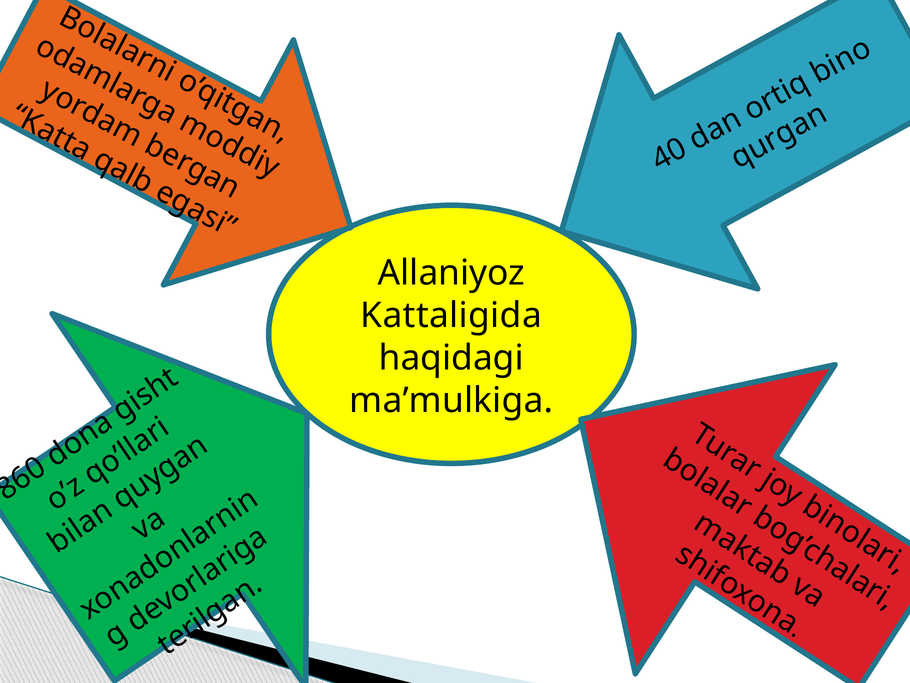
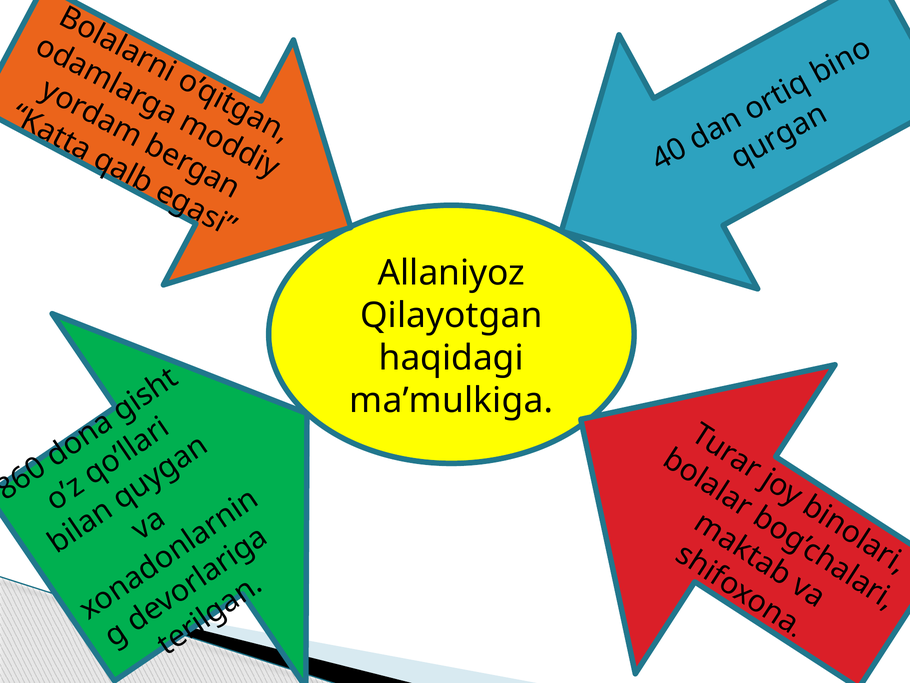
Kattaligida: Kattaligida -> Qilayotgan (451, 315)
